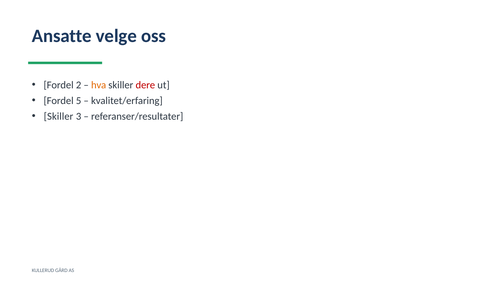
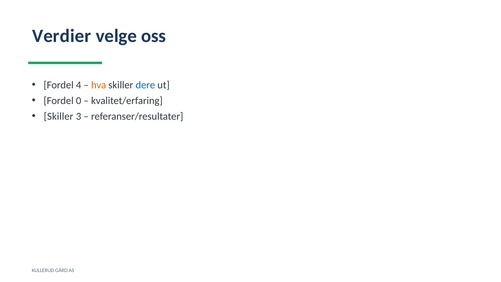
Ansatte: Ansatte -> Verdier (62, 36)
2: 2 -> 4 (79, 85)
dere colour: red -> blue (145, 85)
5: 5 -> 0 (79, 101)
